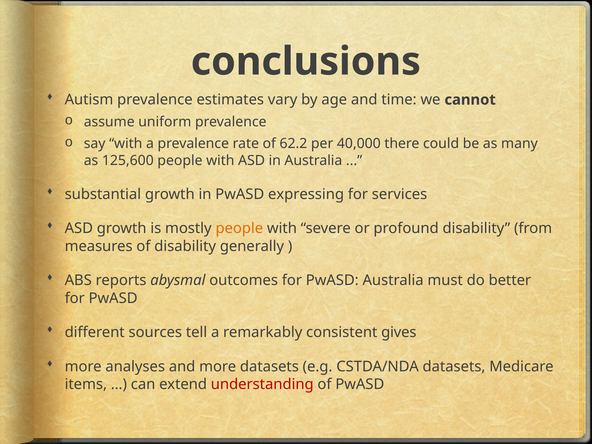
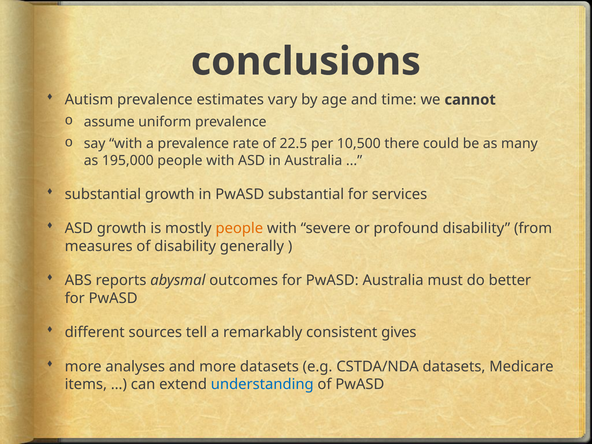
62.2: 62.2 -> 22.5 (293, 144)
40,000: 40,000 -> 10,500 (359, 144)
125,600: 125,600 -> 195,000 (128, 160)
PwASD expressing: expressing -> substantial (306, 194)
understanding colour: red -> blue (262, 384)
